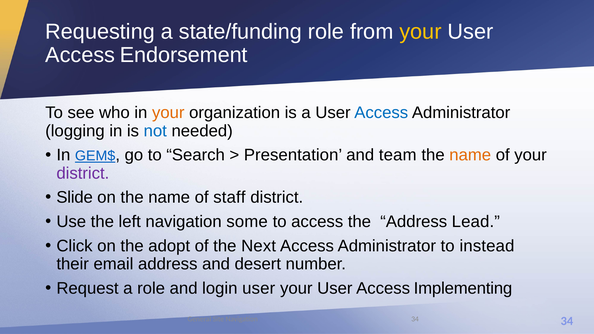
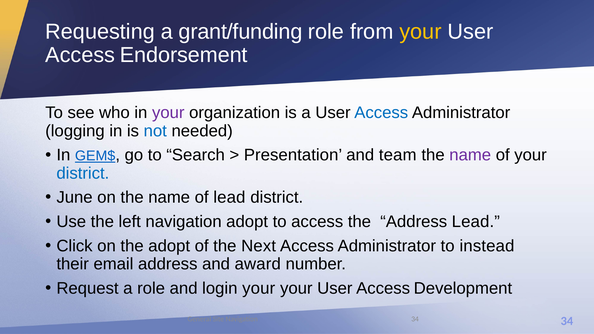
state/funding: state/funding -> grant/funding (241, 32)
your colour: orange -> purple (168, 113)
name colour: orange -> purple (470, 155)
district colour: purple -> blue (83, 173)
Slide: Slide -> June (75, 197)
of staff: staff -> lead (229, 197)
navigation some: some -> adopt (247, 222)
desert: desert -> award (258, 264)
login user: user -> your (259, 288)
Implementing: Implementing -> Development (463, 288)
